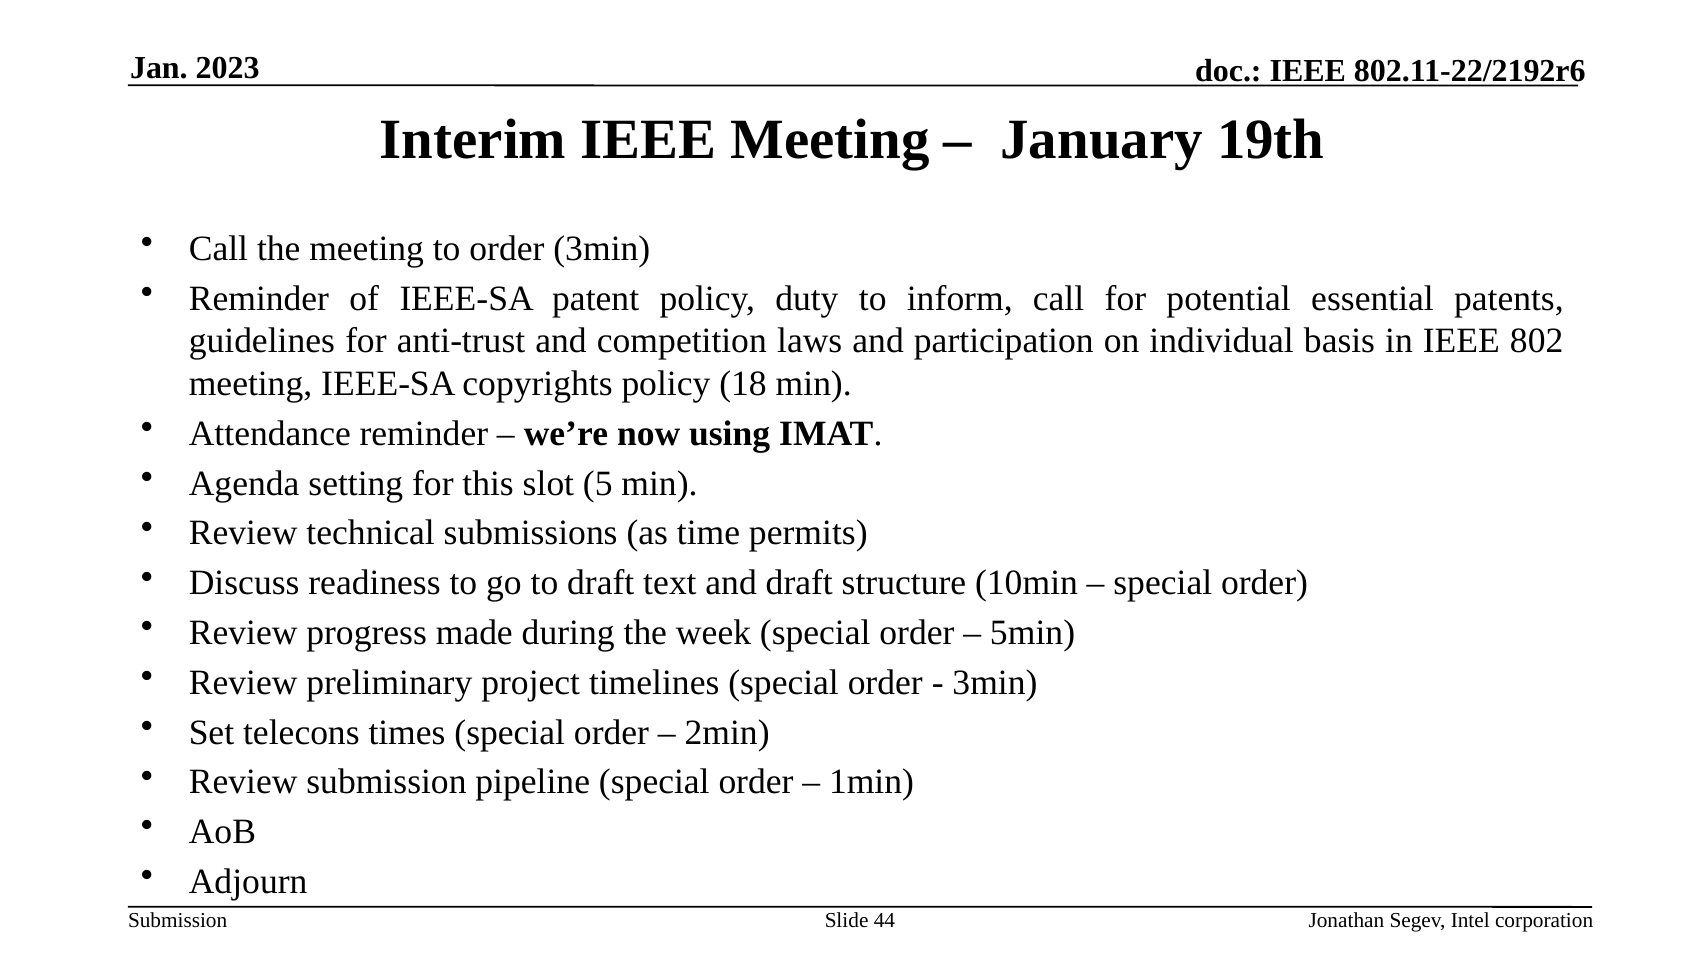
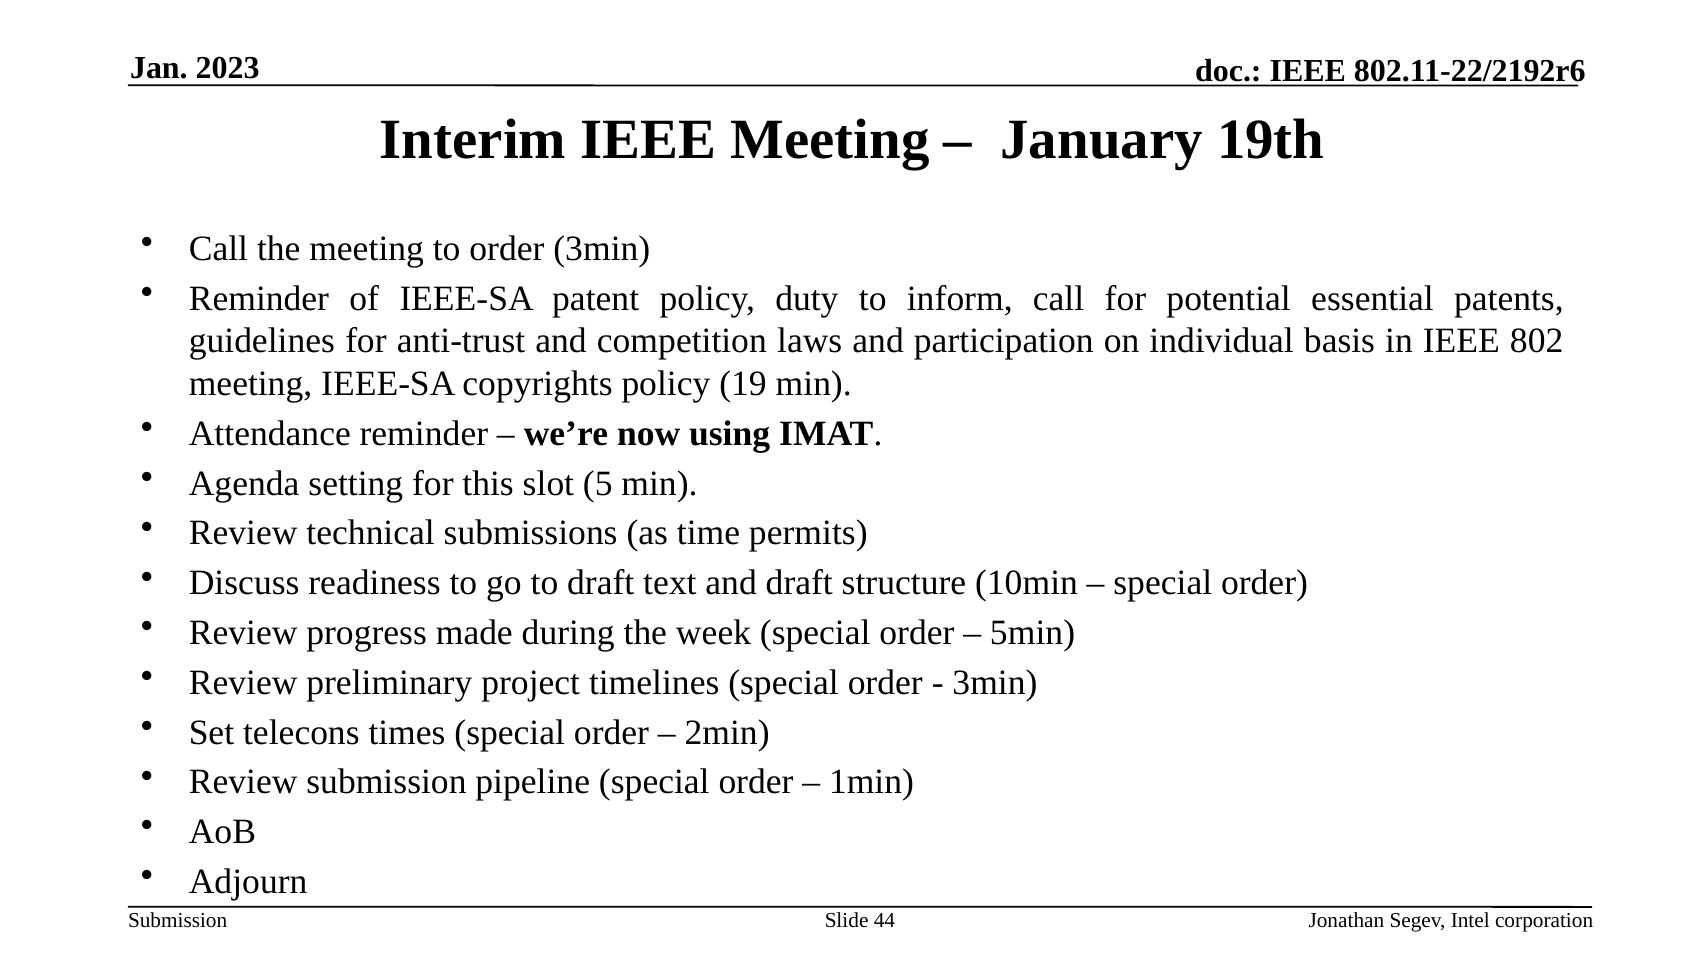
18: 18 -> 19 (743, 384)
